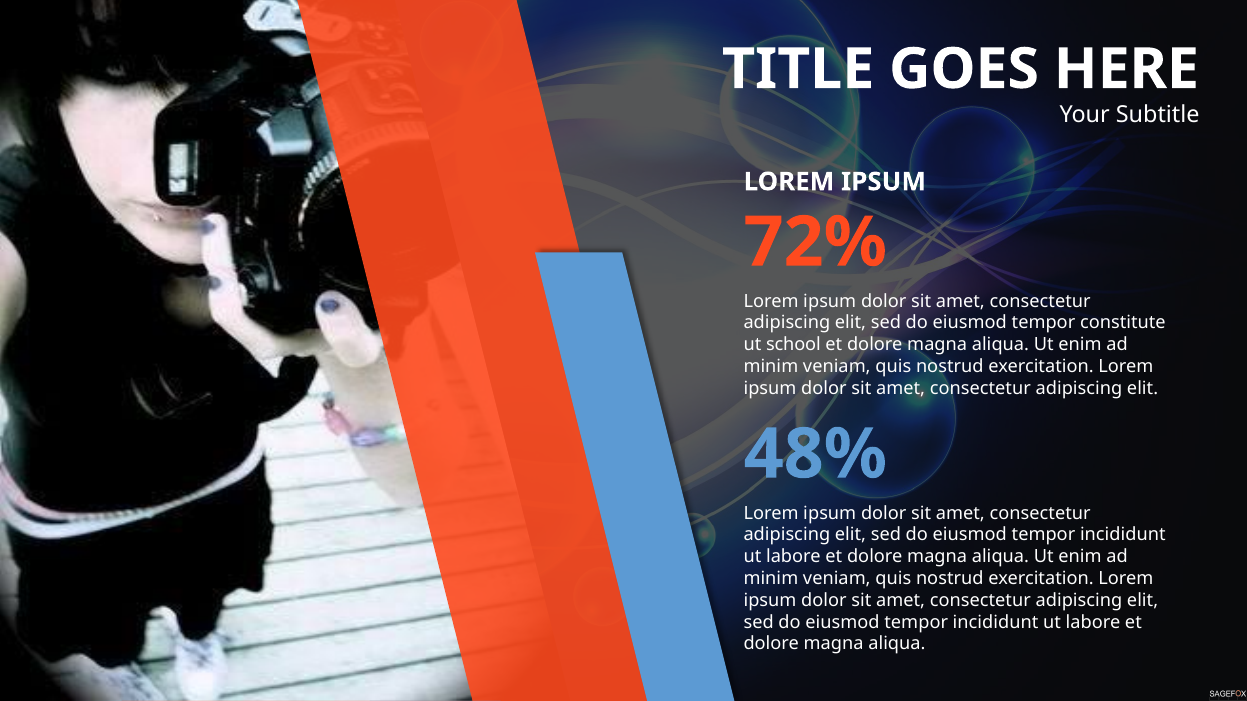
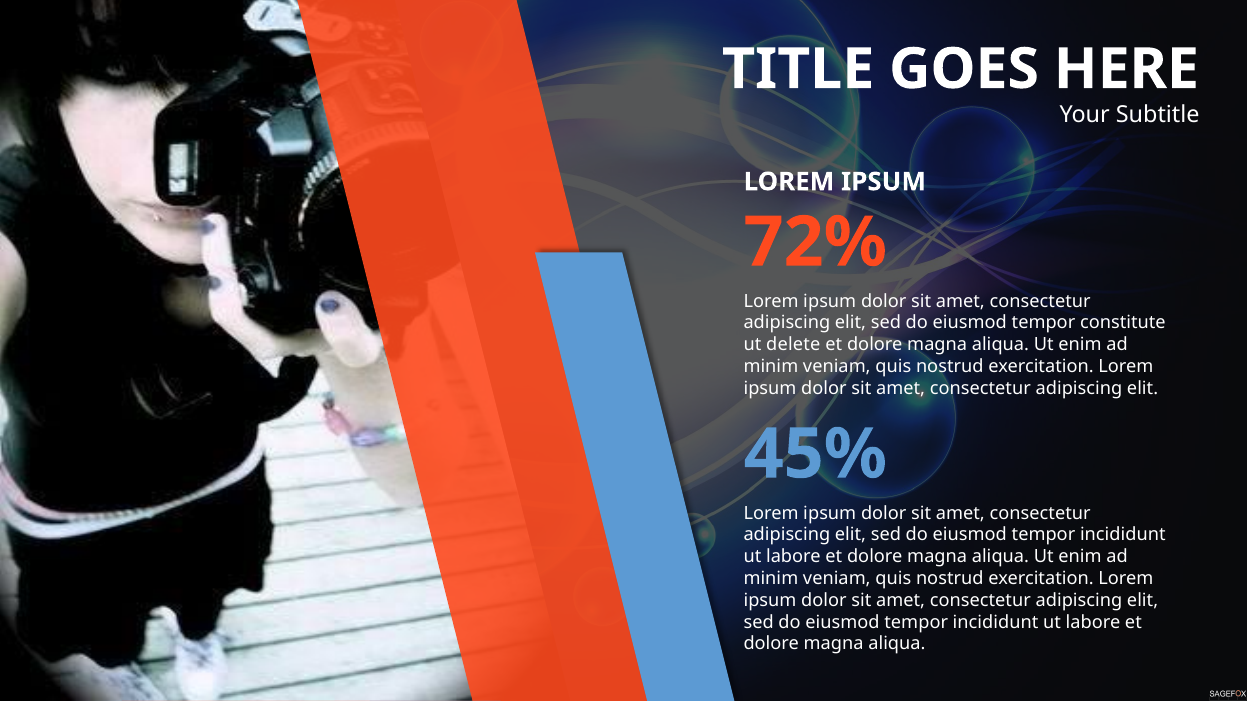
school: school -> delete (793, 345)
48%: 48% -> 45% (815, 455)
